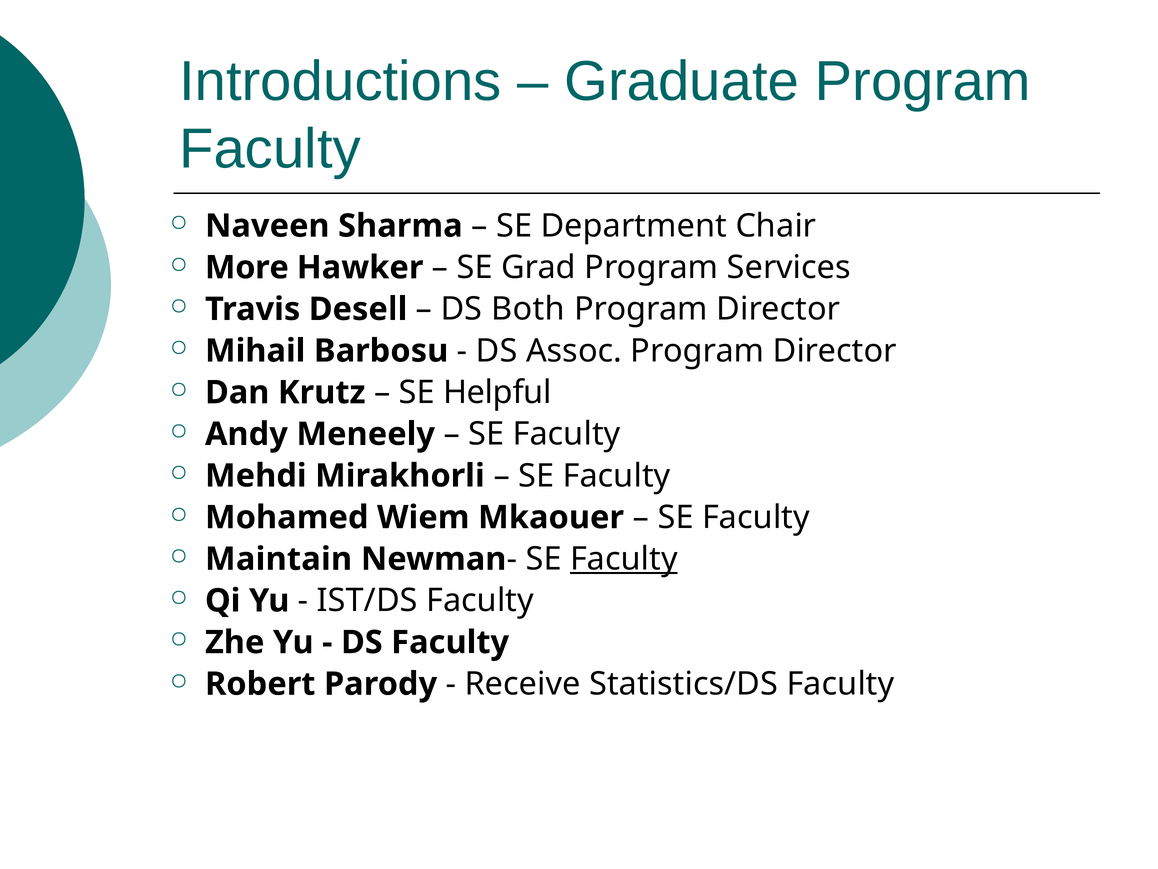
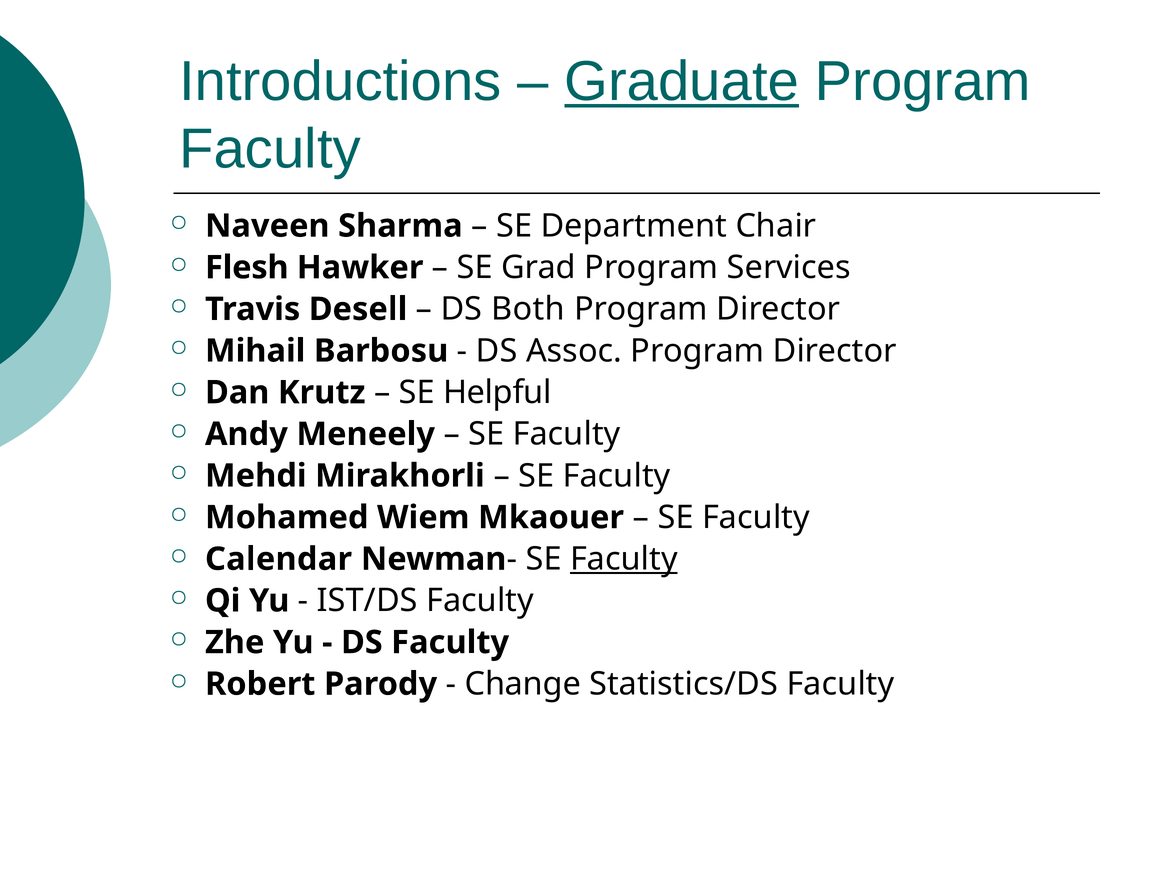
Graduate underline: none -> present (682, 82)
More: More -> Flesh (247, 267)
Maintain: Maintain -> Calendar (279, 559)
Receive: Receive -> Change (523, 684)
